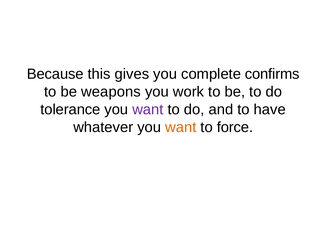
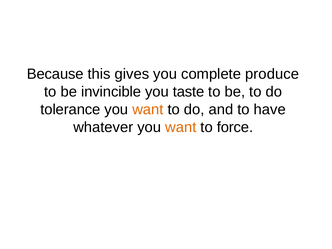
confirms: confirms -> produce (272, 74)
weapons: weapons -> invincible (111, 92)
work: work -> taste (189, 92)
want colour: purple -> orange (148, 109)
